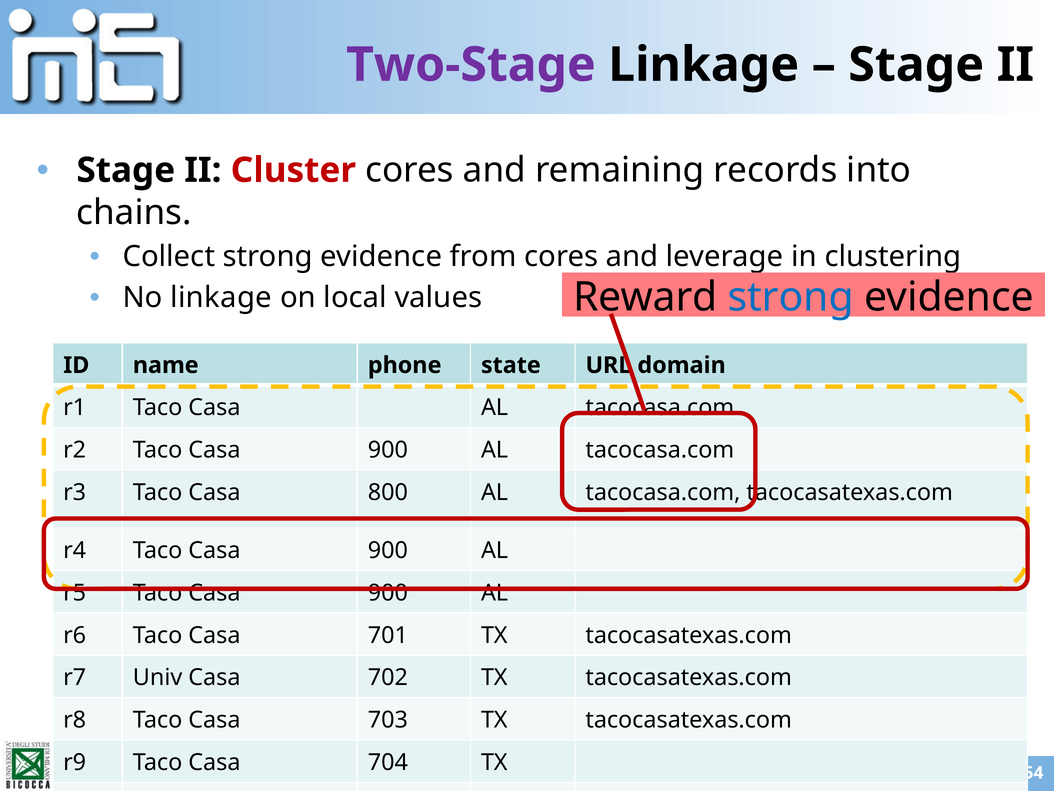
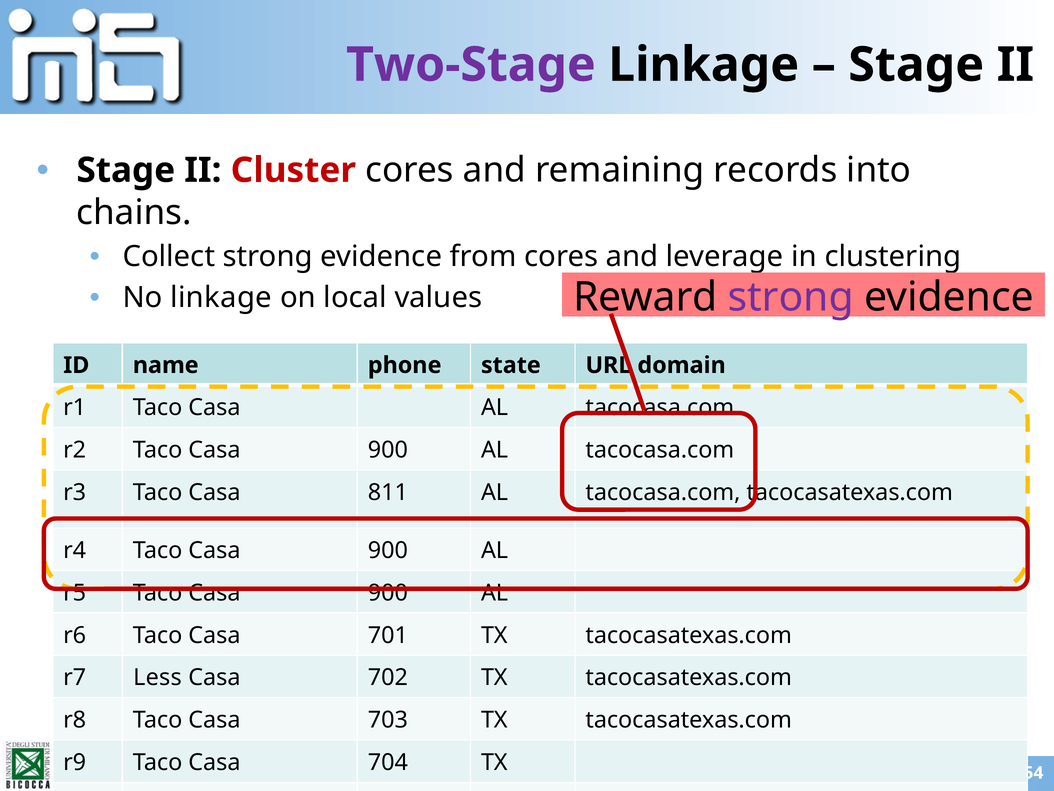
strong colour: blue -> purple (791, 297)
800: 800 -> 811 (388, 492)
Univ: Univ -> Less (157, 677)
